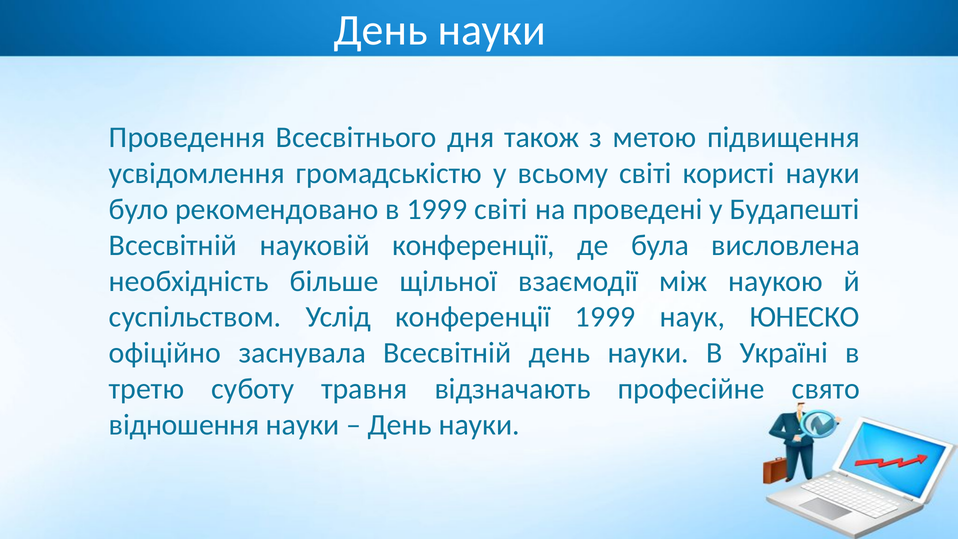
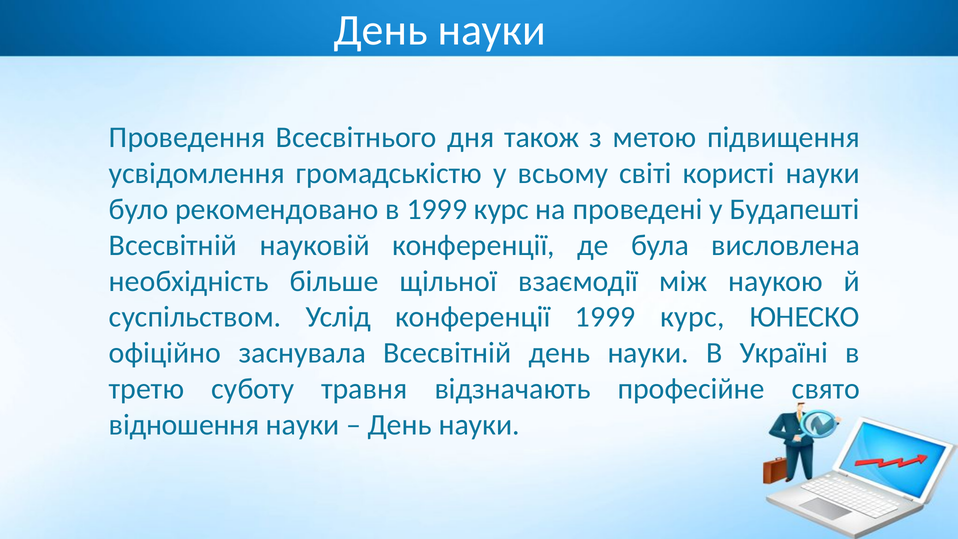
в 1999 світі: світі -> курс (501, 209)
конференції 1999 наук: наук -> курс (692, 317)
